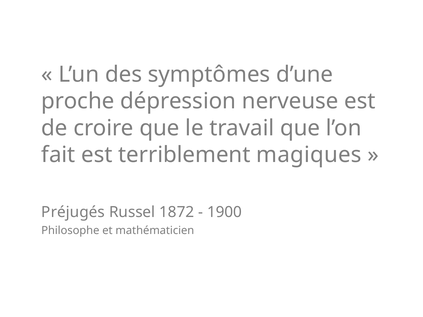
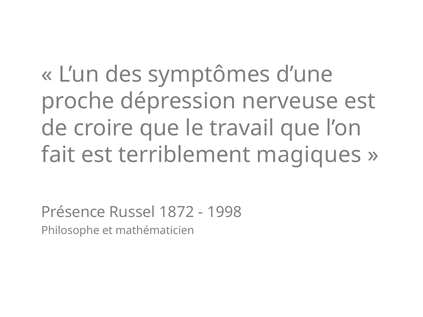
Préjugés: Préjugés -> Présence (73, 212)
1900: 1900 -> 1998 (224, 212)
